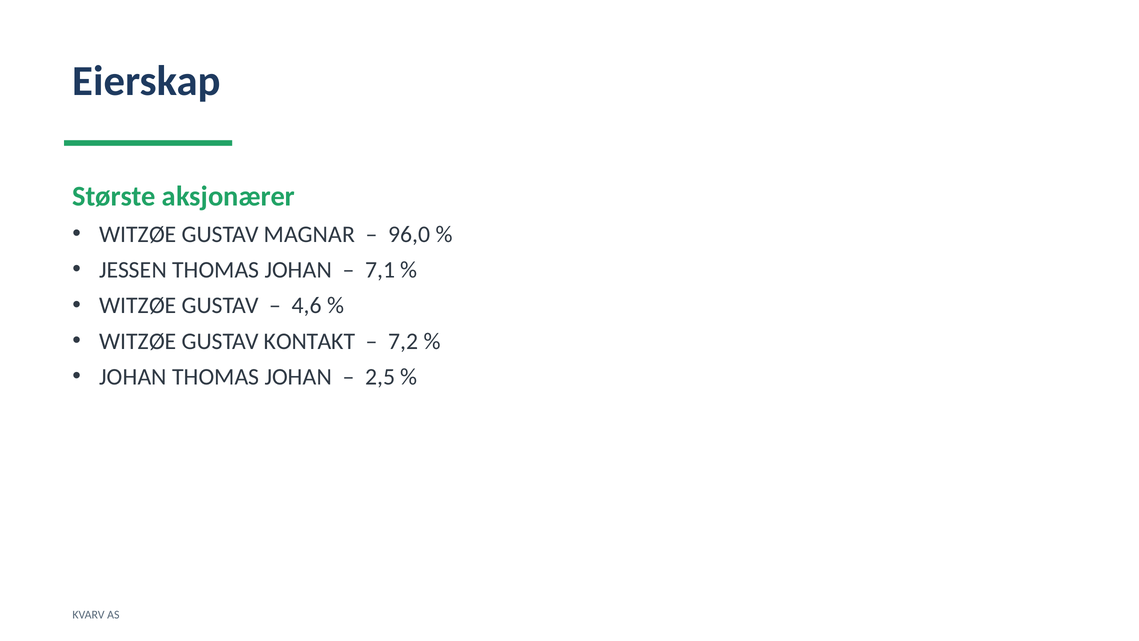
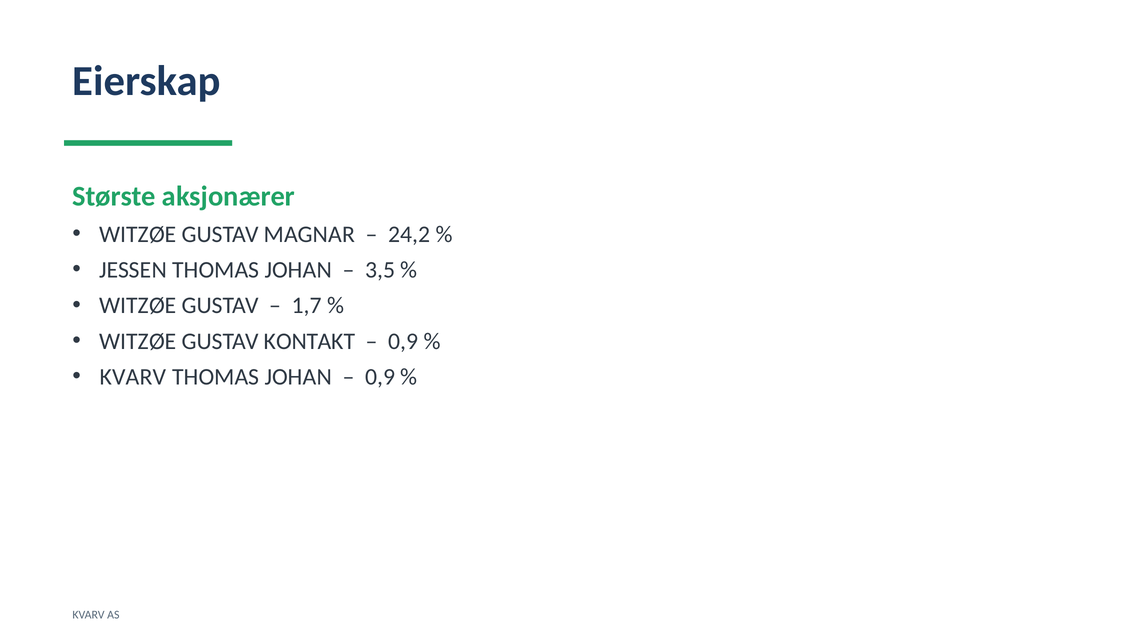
96,0: 96,0 -> 24,2 (409, 234)
7,1: 7,1 -> 3,5 (380, 270)
4,6: 4,6 -> 1,7 (307, 305)
7,2: 7,2 -> 0,9 (403, 341)
JOHAN: JOHAN -> KVARV (133, 377)
2,5: 2,5 -> 0,9 (380, 377)
